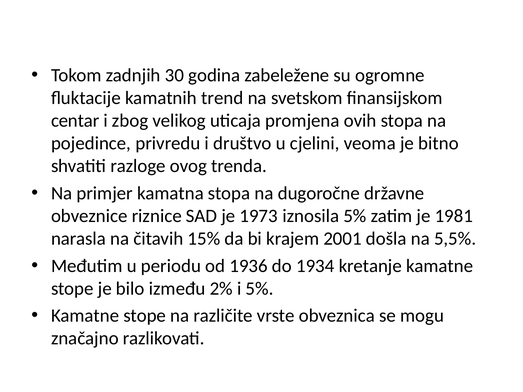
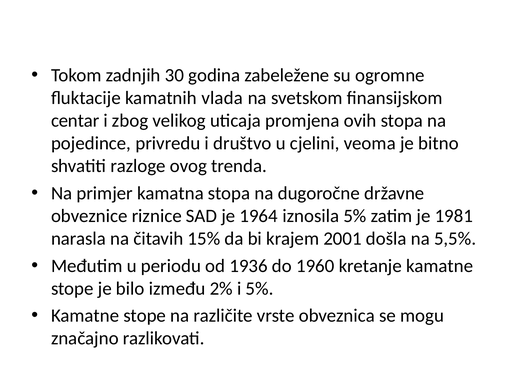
trend: trend -> vlada (222, 98)
1973: 1973 -> 1964 (259, 216)
1934: 1934 -> 1960 (315, 266)
